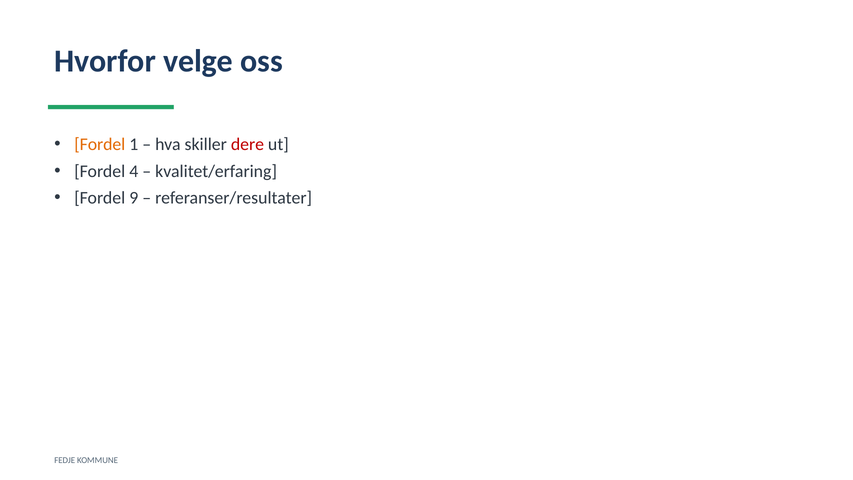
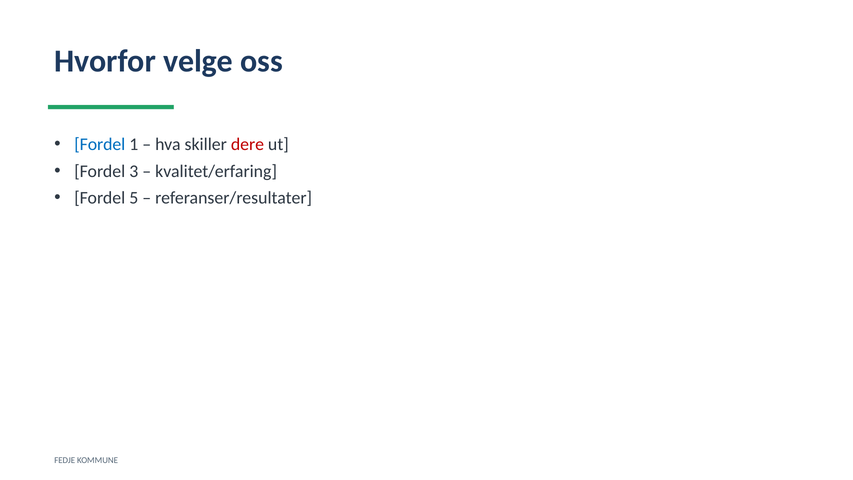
Fordel colour: orange -> blue (100, 144)
4: 4 -> 3 (134, 171)
9: 9 -> 5 (134, 198)
